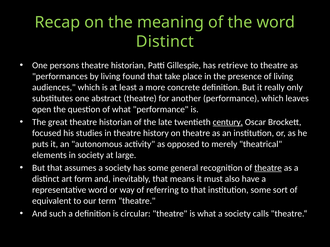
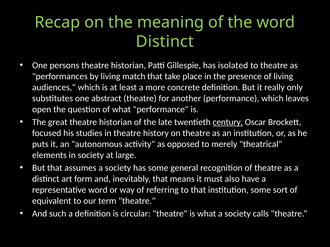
retrieve: retrieve -> isolated (233, 66)
found: found -> match (134, 77)
theatre underline: present -> none (268, 168)
